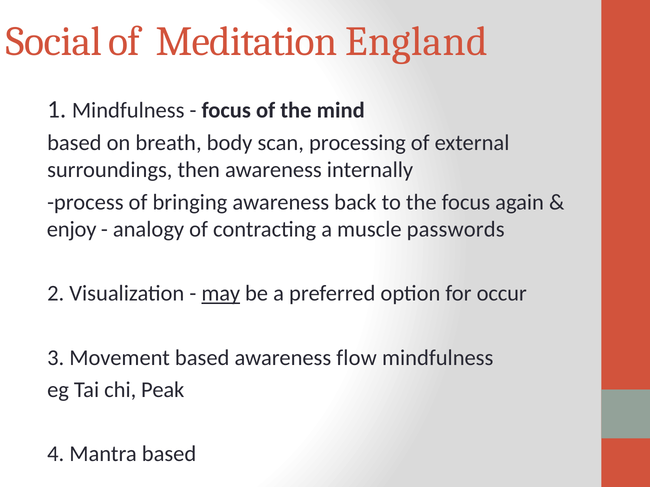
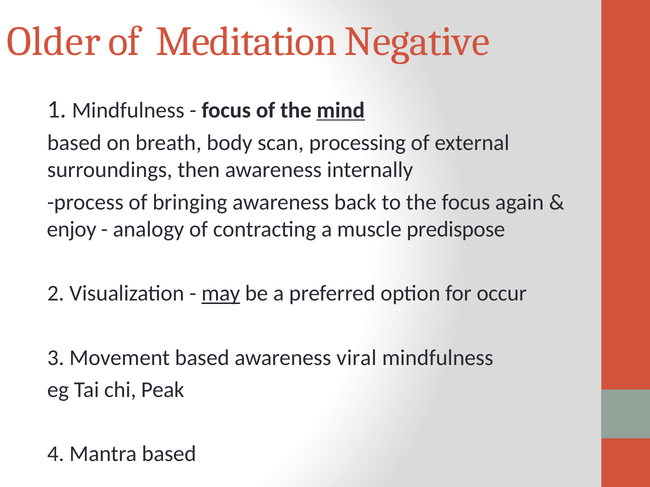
Social: Social -> Older (54, 42)
England: England -> Negative (417, 42)
mind underline: none -> present (341, 110)
passwords: passwords -> predispose (456, 229)
flow: flow -> viral (357, 358)
